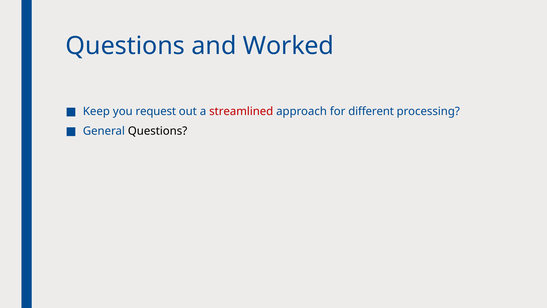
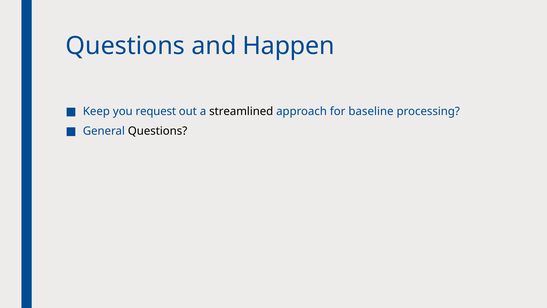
Worked: Worked -> Happen (289, 46)
streamlined colour: red -> black (241, 111)
different: different -> baseline (371, 111)
